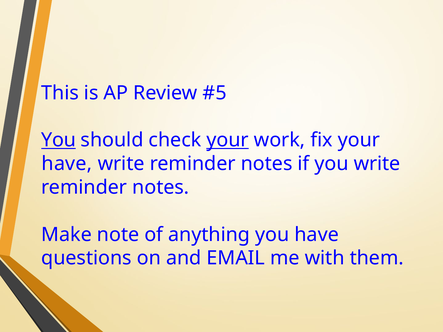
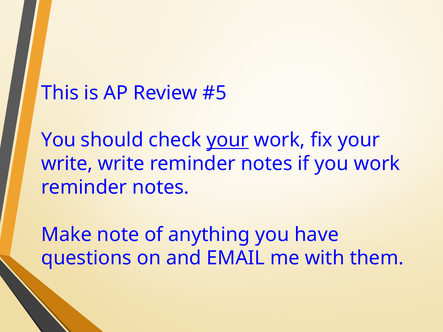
You underline: present -> none (58, 140)
have: have -> write (67, 164)
you write: write -> work (377, 164)
